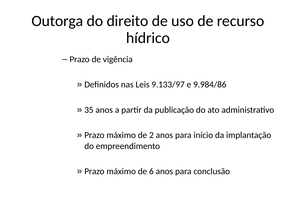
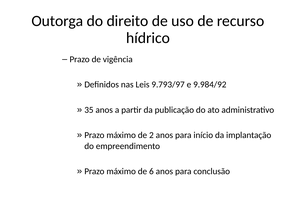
9.133/97: 9.133/97 -> 9.793/97 (168, 85)
9.984/86: 9.984/86 -> 9.984/92 (210, 85)
